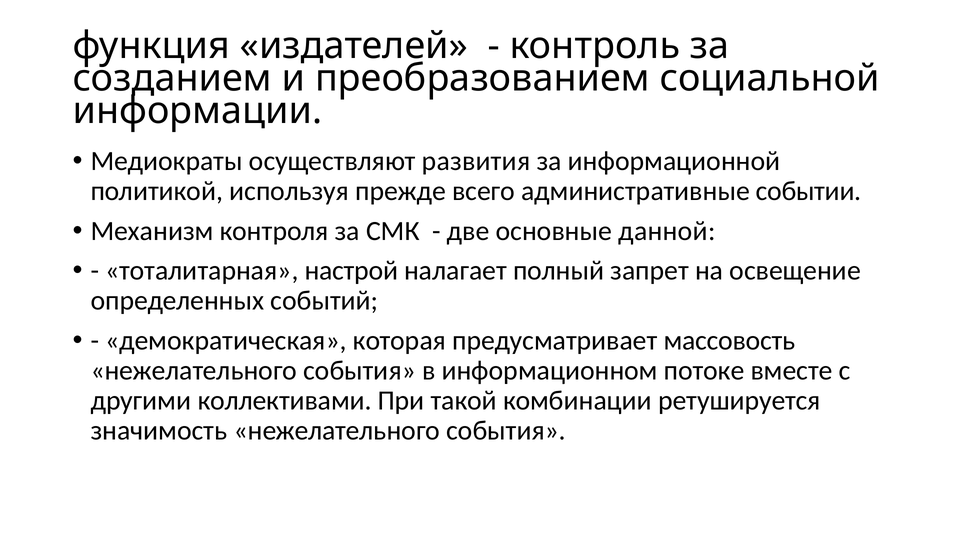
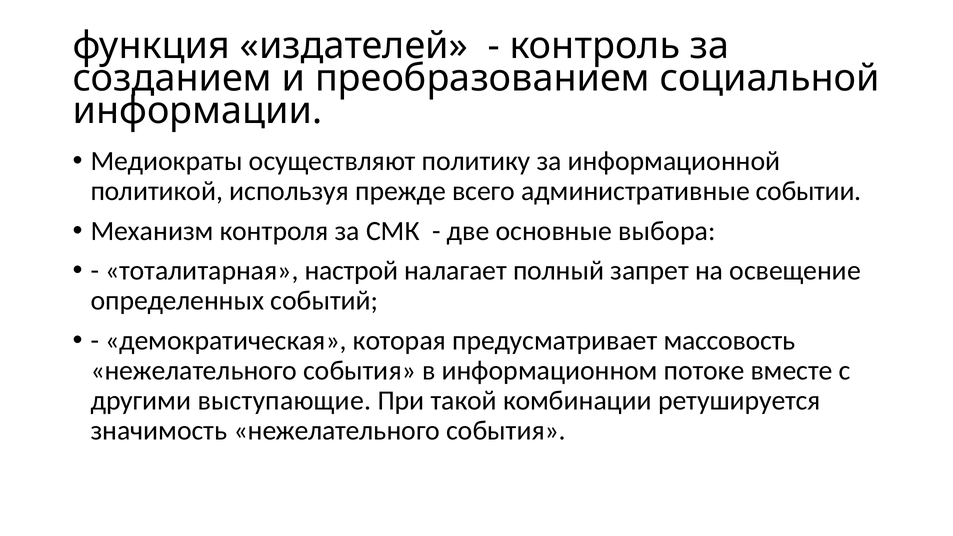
развития: развития -> политику (476, 161)
данной: данной -> выбора (667, 231)
коллективами: коллективами -> выступающие (284, 401)
